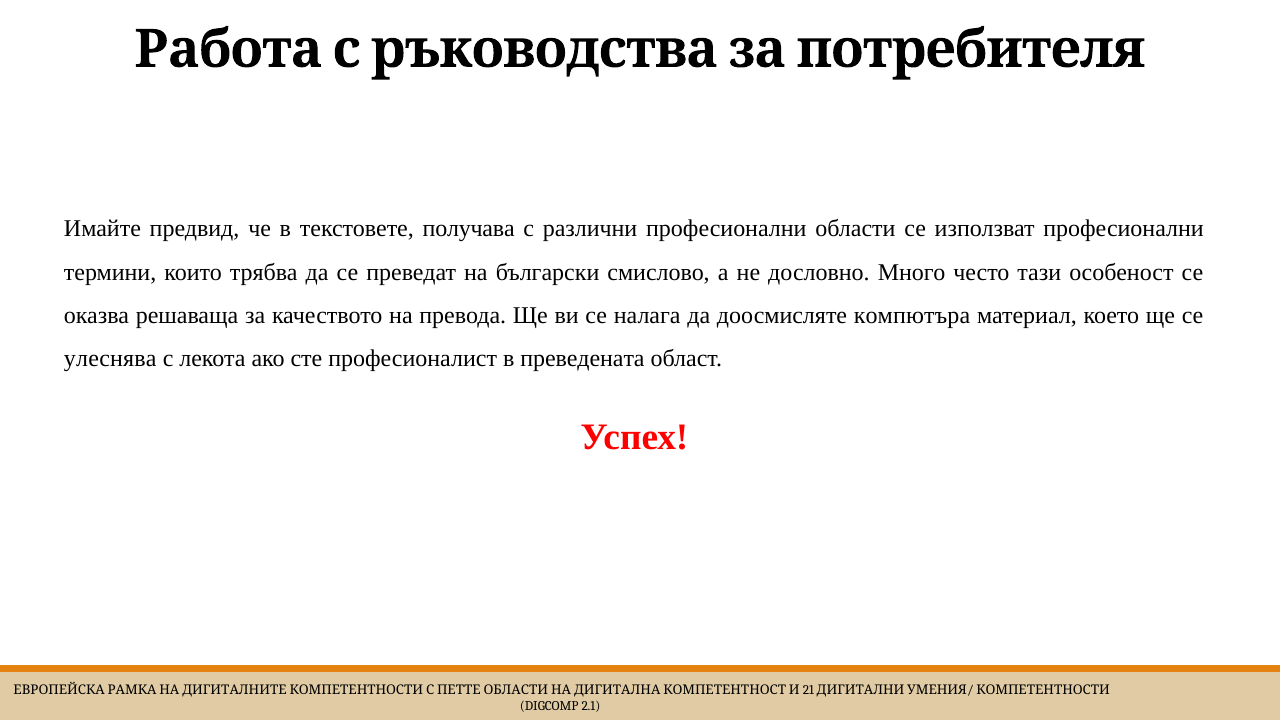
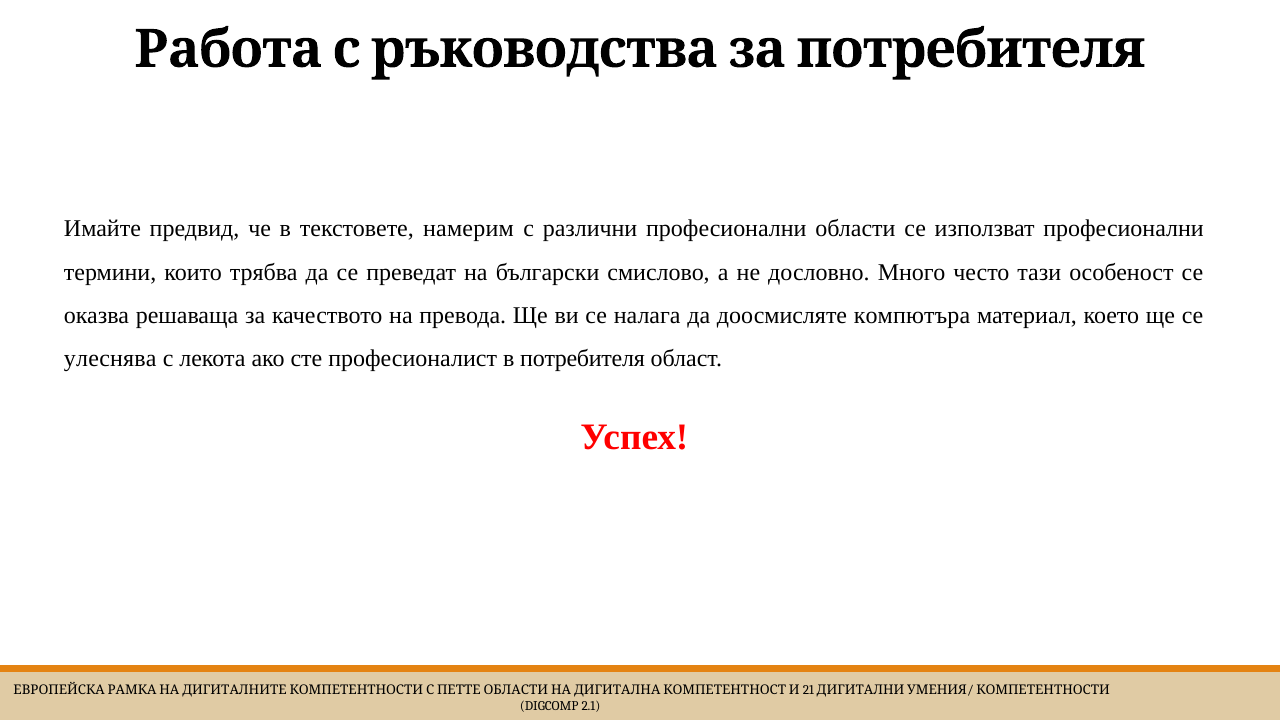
получава: получава -> намерим (468, 229)
преведената: преведената -> потребителя (583, 359)
